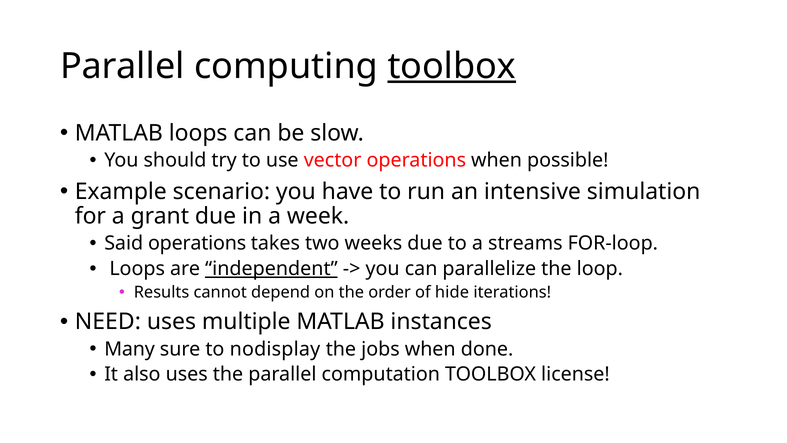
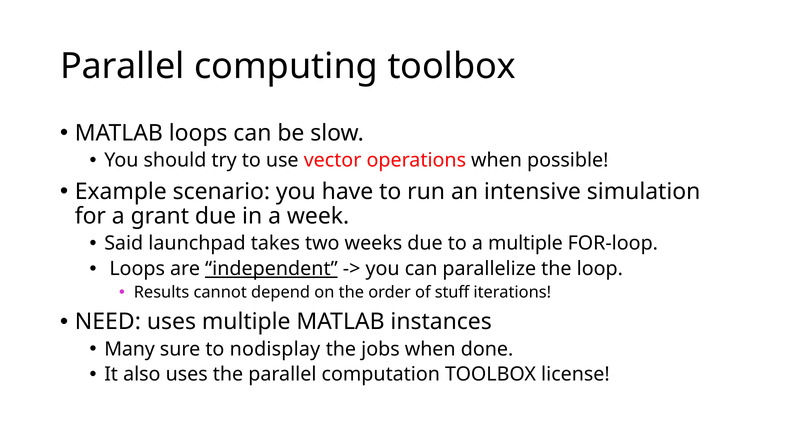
toolbox underline: present -> none (452, 66)
Said operations: operations -> launchpad (197, 243)
a streams: streams -> multiple (525, 243)
hide: hide -> stuff (452, 292)
